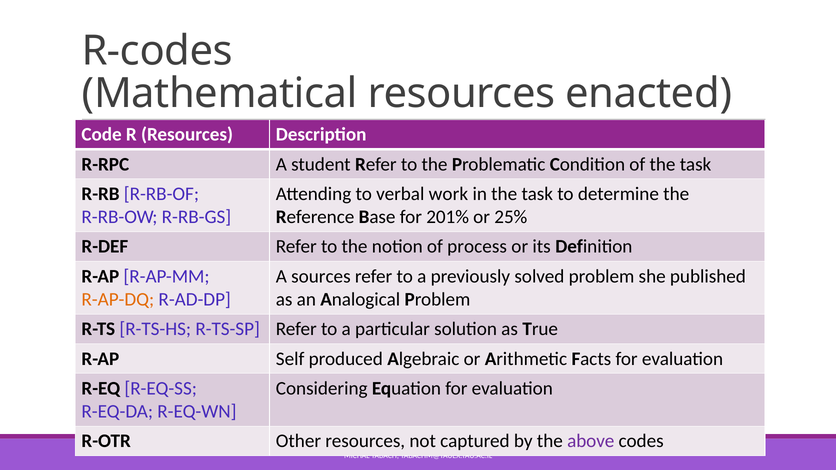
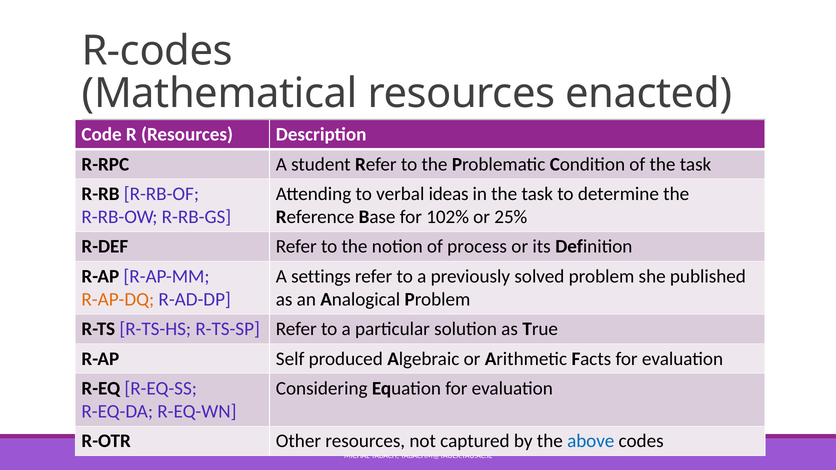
work: work -> ideas (449, 194)
201%: 201% -> 102% (448, 217)
sources: sources -> settings (321, 276)
above colour: purple -> blue (591, 441)
